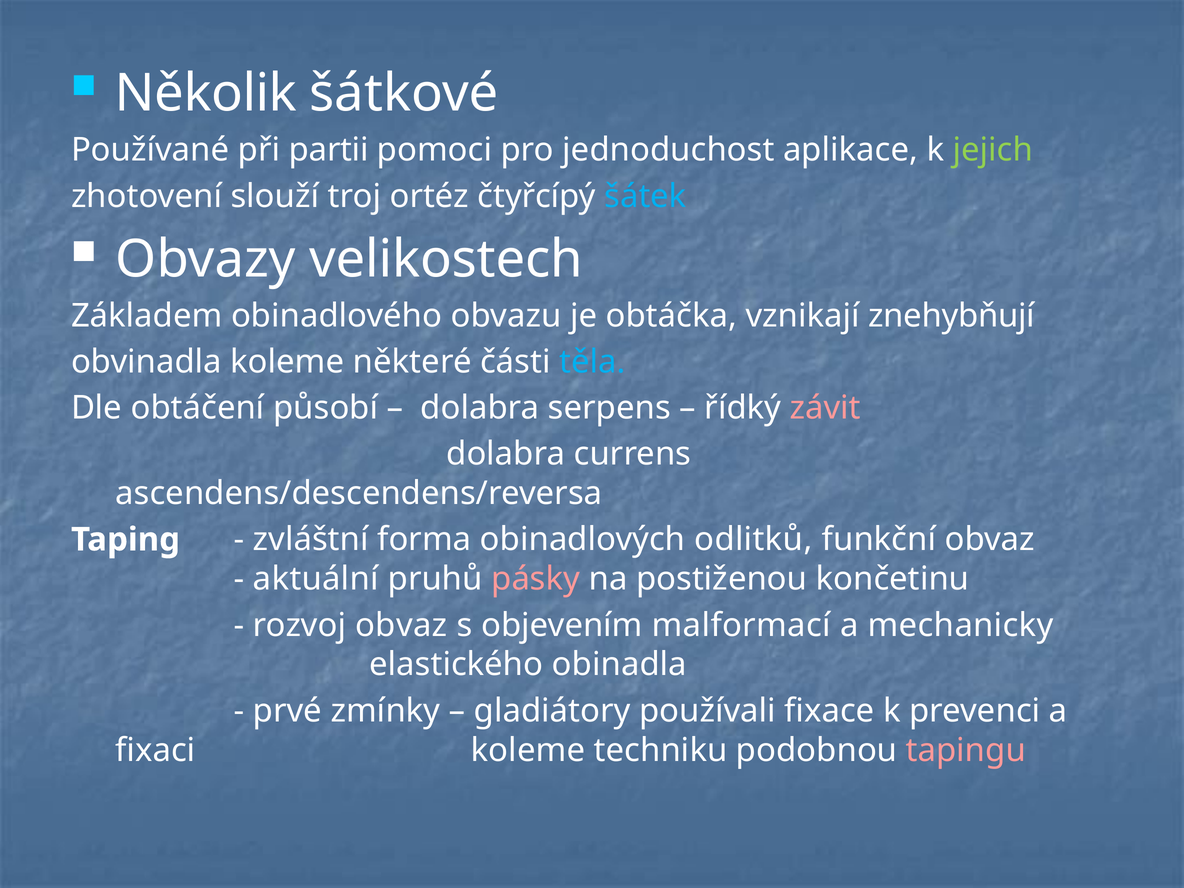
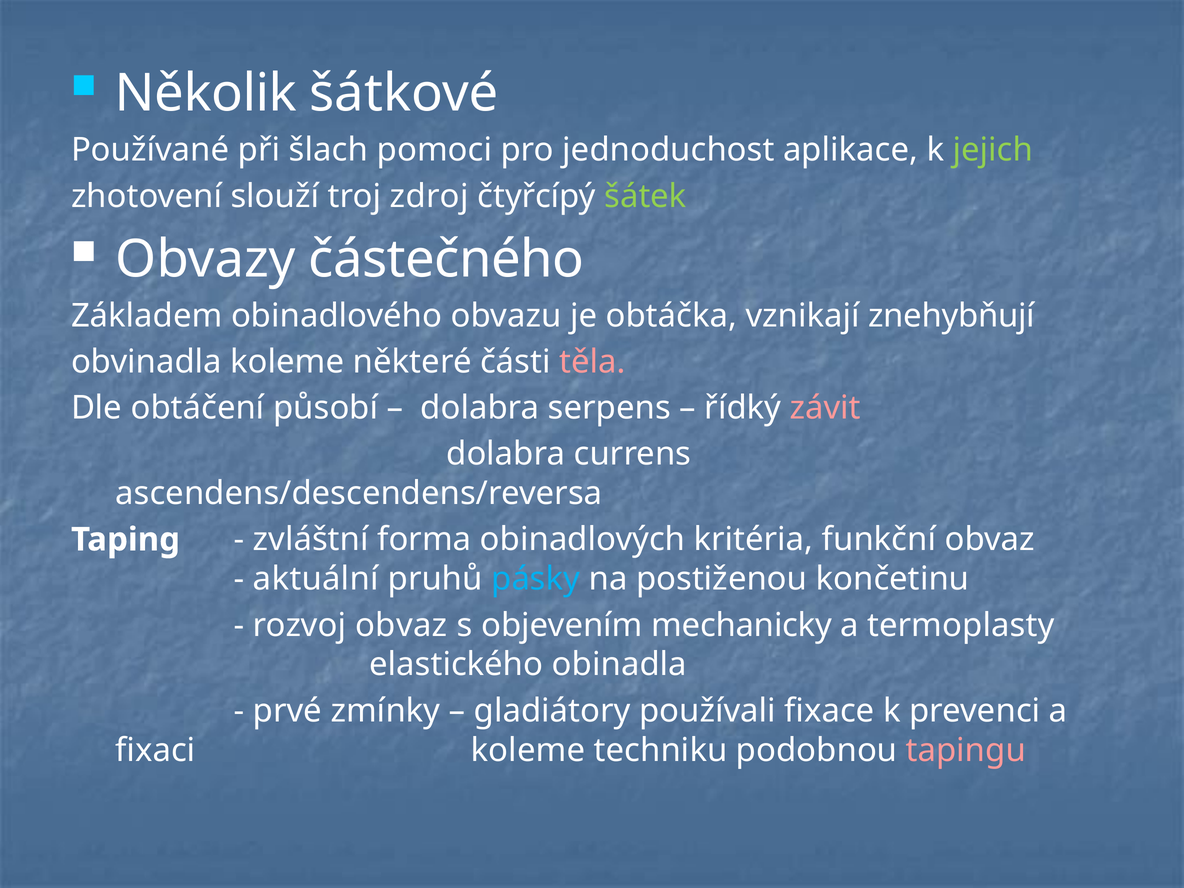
partii: partii -> šlach (329, 150)
ortéz: ortéz -> zdroj (429, 196)
šátek colour: light blue -> light green (645, 196)
velikostech: velikostech -> částečného (446, 259)
těla colour: light blue -> pink (592, 362)
odlitků: odlitků -> kritéria (753, 540)
pásky colour: pink -> light blue (536, 579)
malformací: malformací -> mechanicky (742, 625)
mechanicky: mechanicky -> termoplasty (961, 625)
